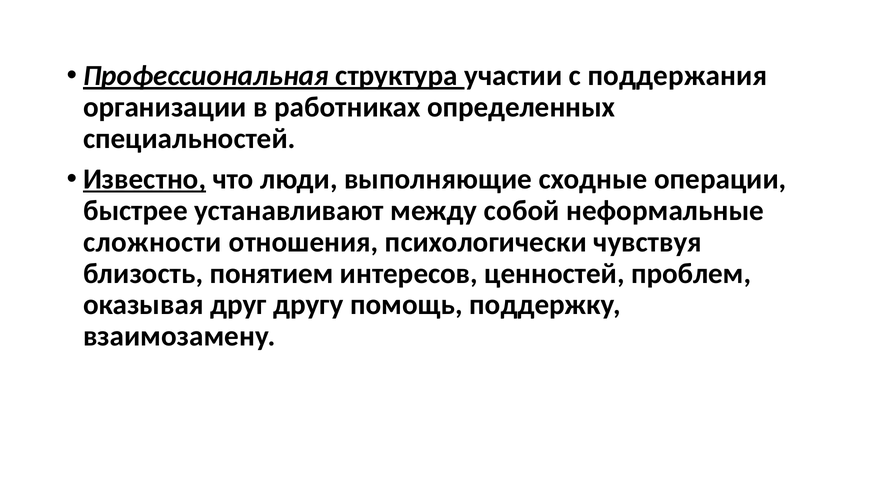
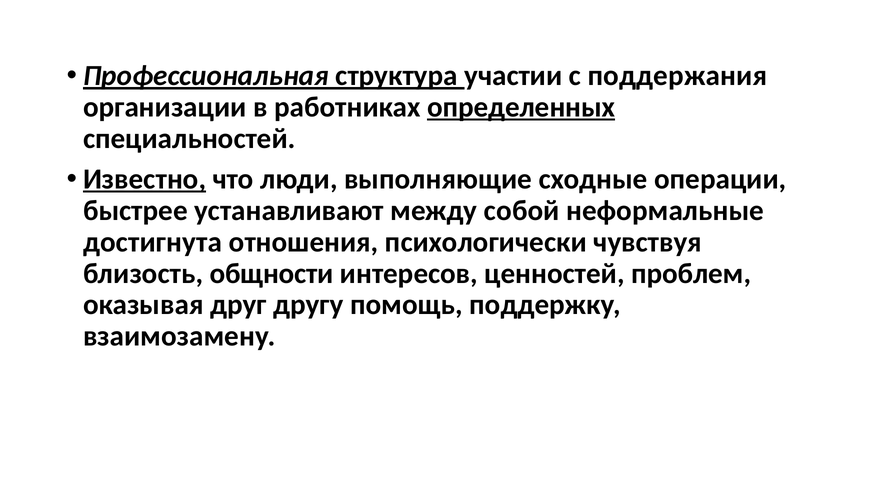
определенных underline: none -> present (521, 107)
сложности: сложности -> достигнута (153, 242)
понятием: понятием -> общности (272, 274)
